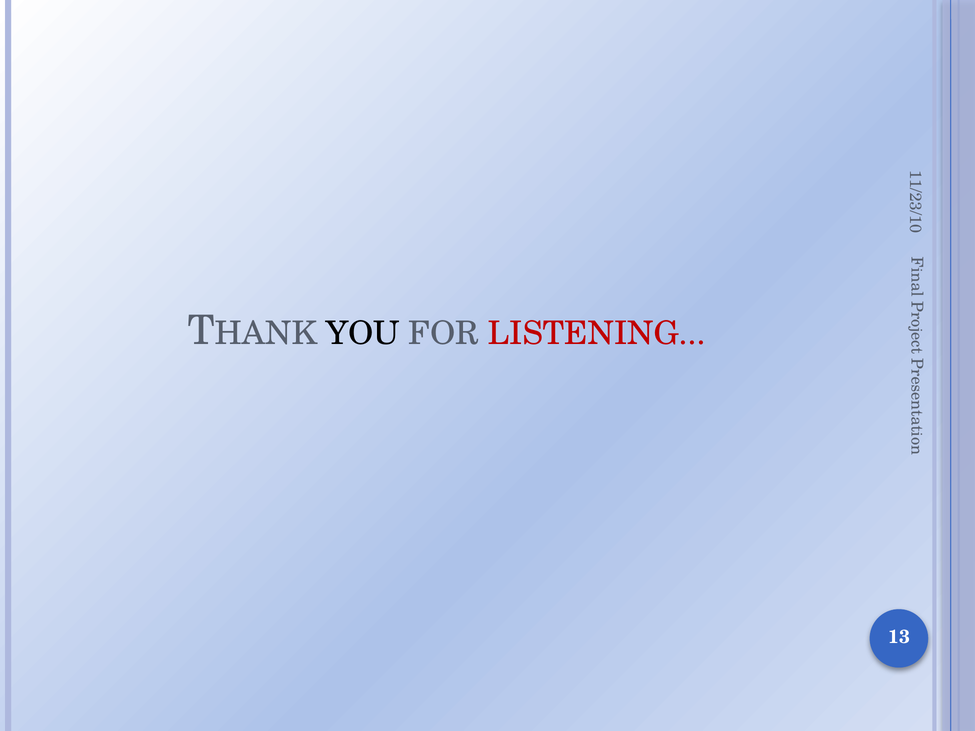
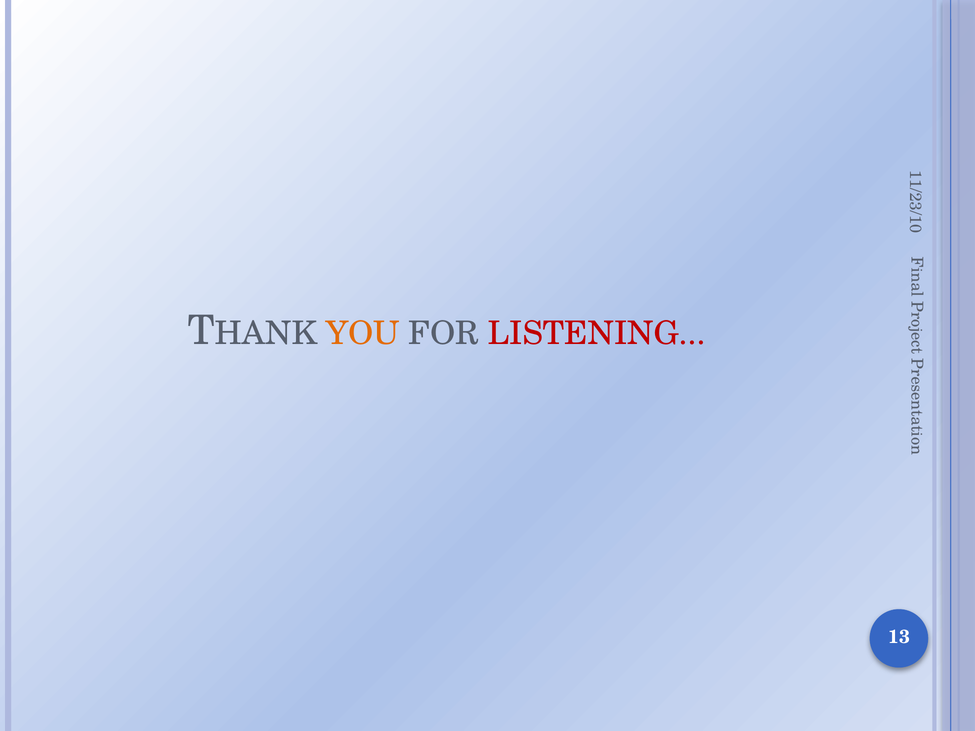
YOU colour: black -> orange (363, 334)
